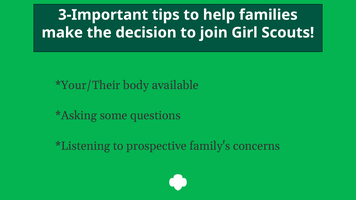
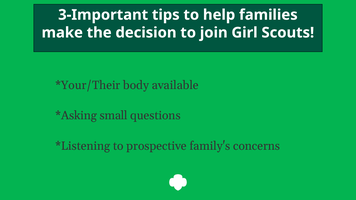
some: some -> small (114, 116)
